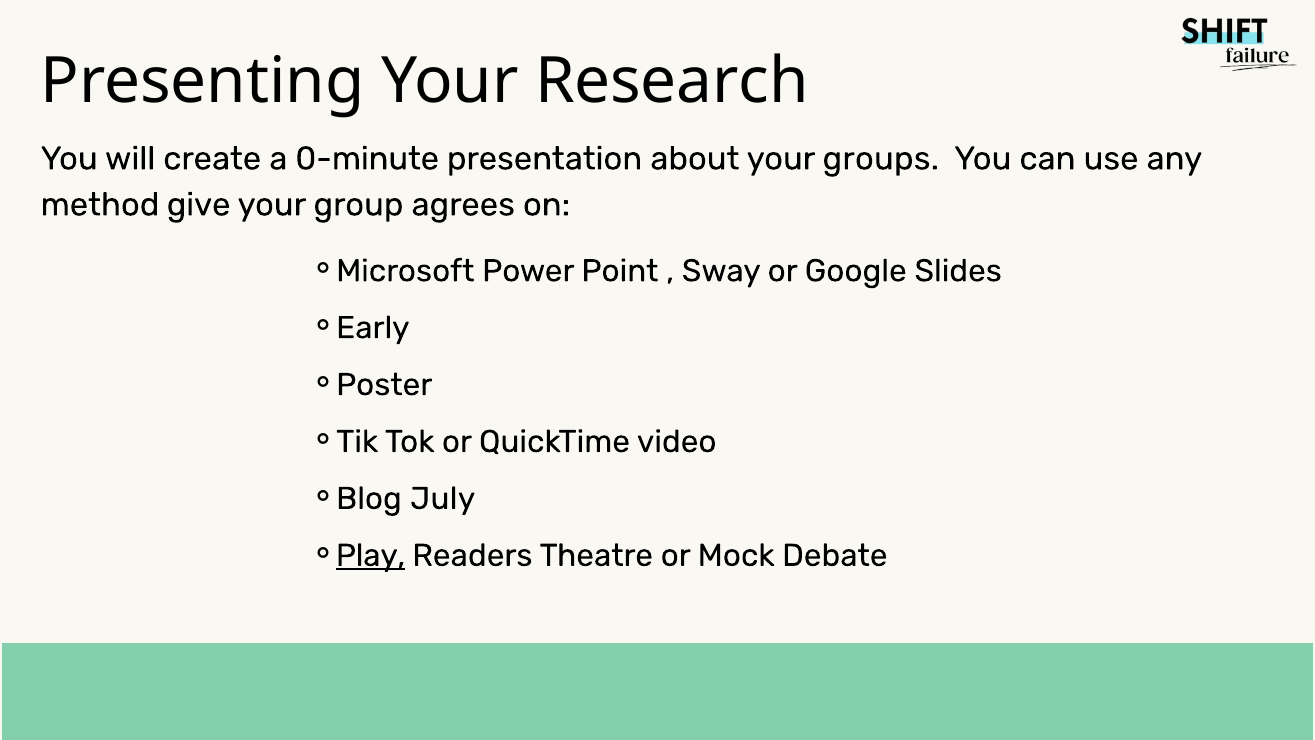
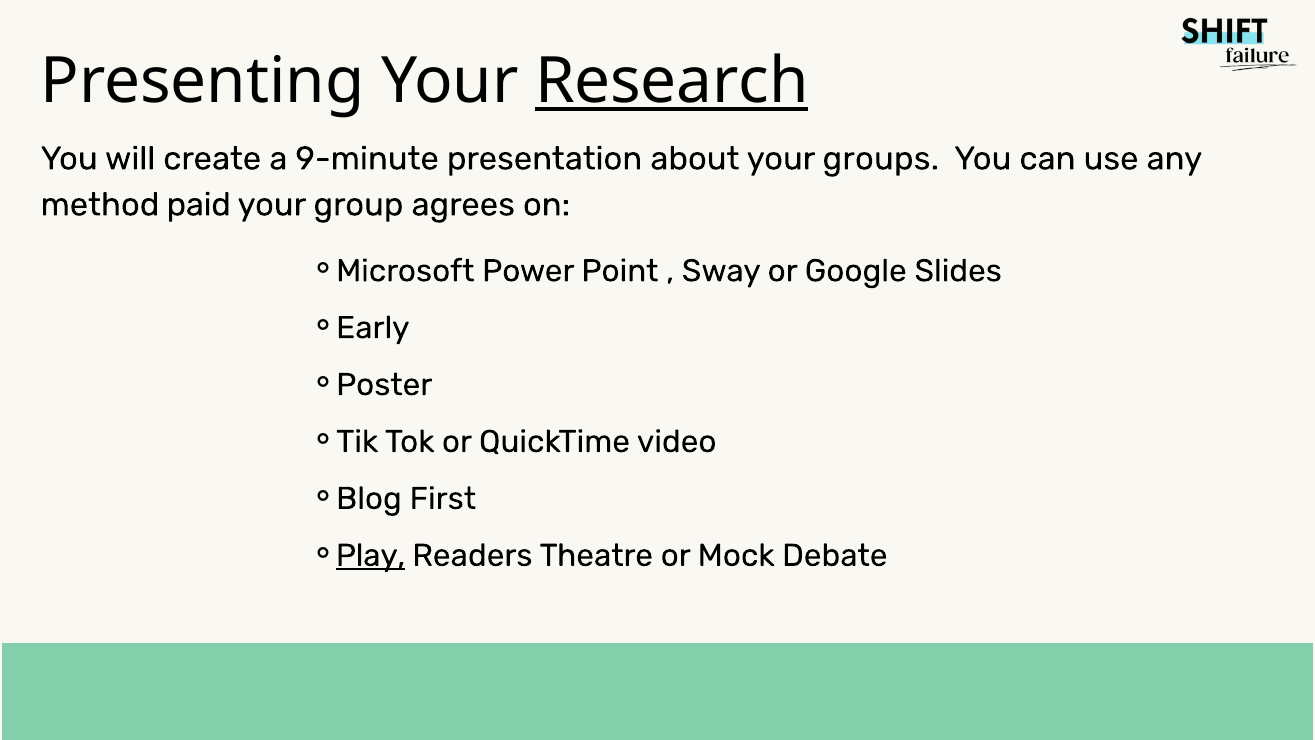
Research underline: none -> present (672, 81)
0-minute: 0-minute -> 9-minute (367, 159)
give: give -> paid (199, 205)
July: July -> First (443, 498)
